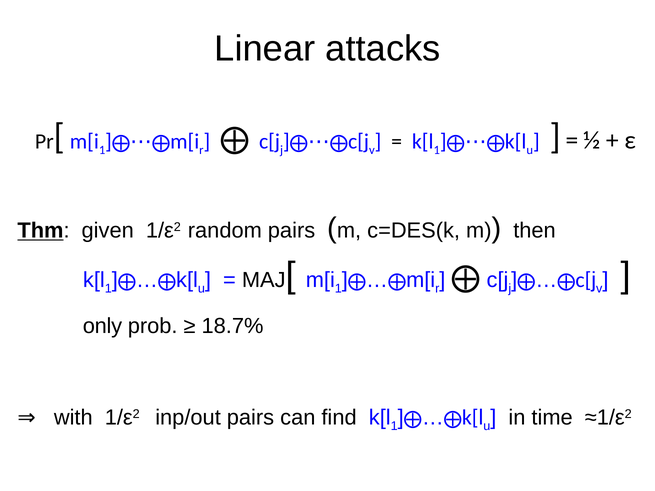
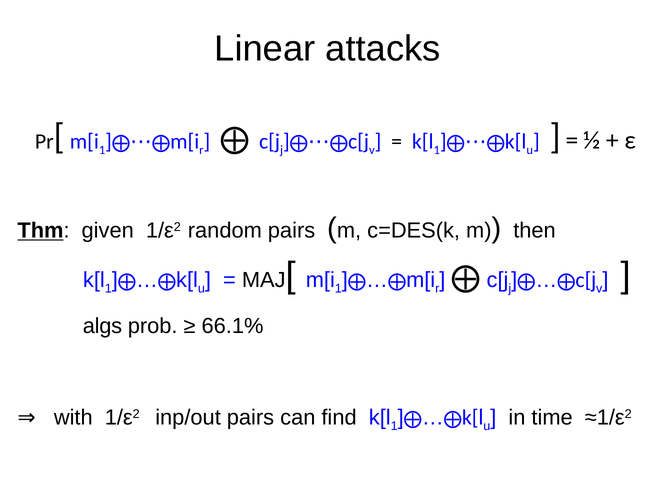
only: only -> algs (102, 326)
18.7%: 18.7% -> 66.1% (233, 326)
